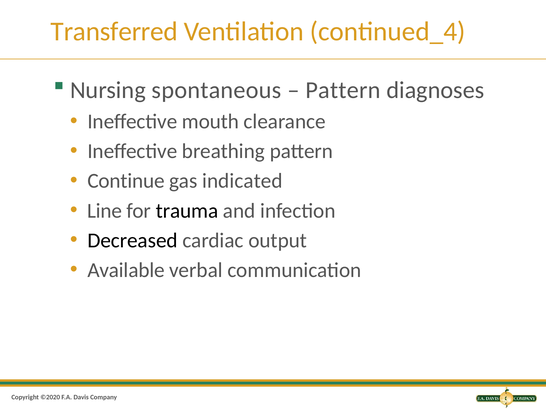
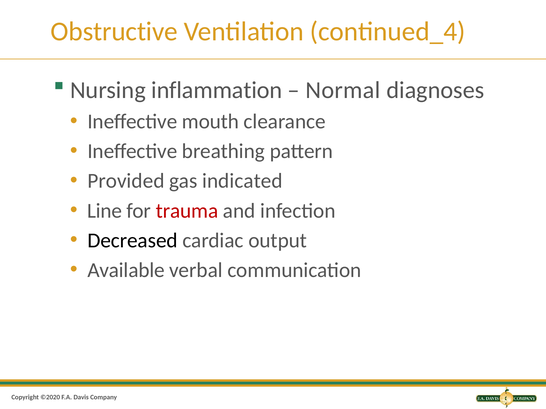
Transferred: Transferred -> Obstructive (114, 31)
spontaneous: spontaneous -> inflammation (217, 90)
Pattern: Pattern -> Normal (343, 90)
Continue: Continue -> Provided (126, 181)
trauma colour: black -> red (187, 211)
